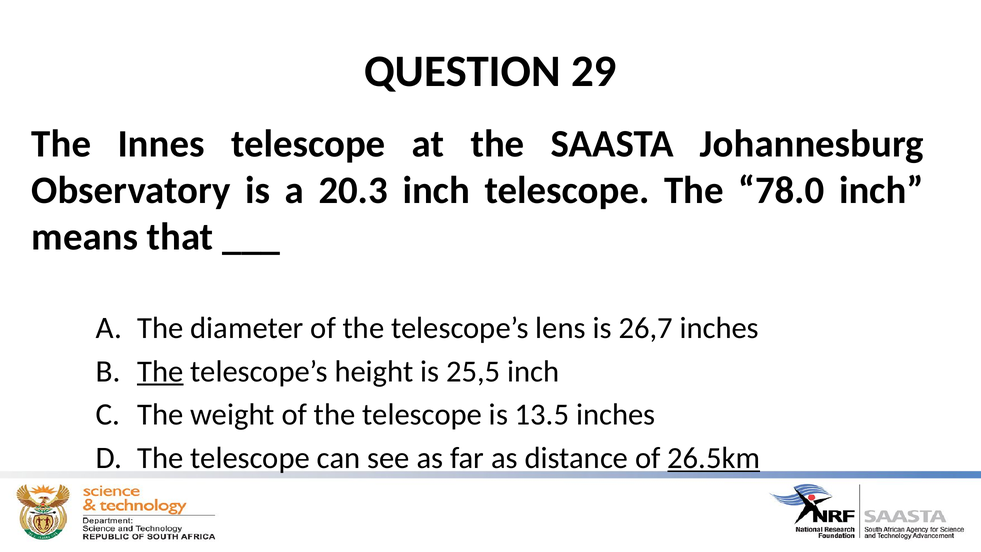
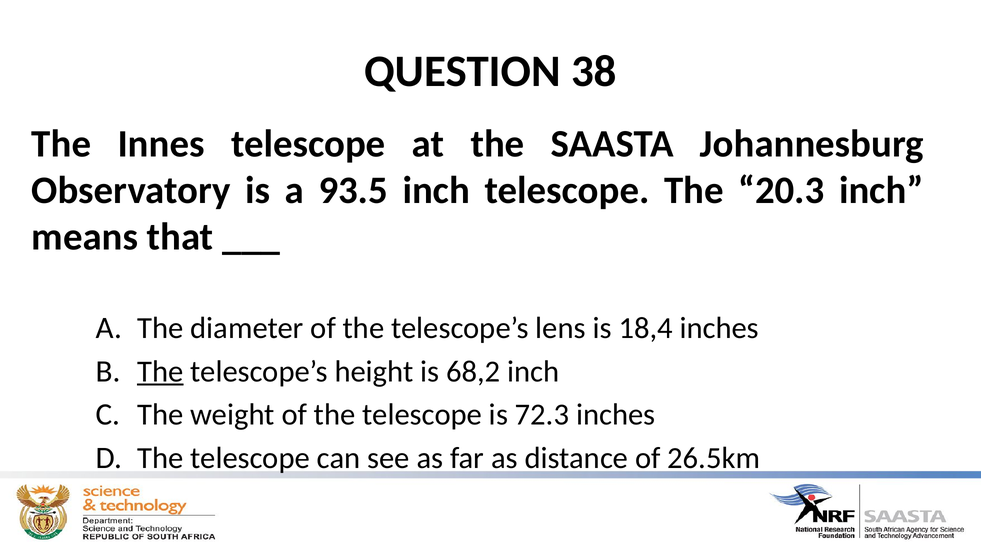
29: 29 -> 38 (594, 71)
20.3: 20.3 -> 93.5 (353, 190)
78.0: 78.0 -> 20.3 (781, 190)
26,7: 26,7 -> 18,4 (646, 328)
25,5: 25,5 -> 68,2 (473, 371)
13.5: 13.5 -> 72.3 (542, 415)
26.5km underline: present -> none (714, 458)
